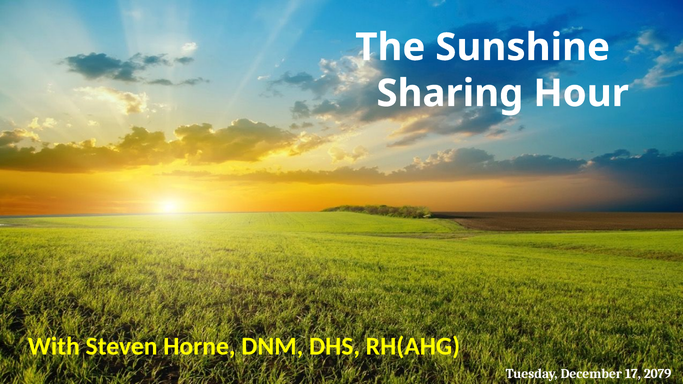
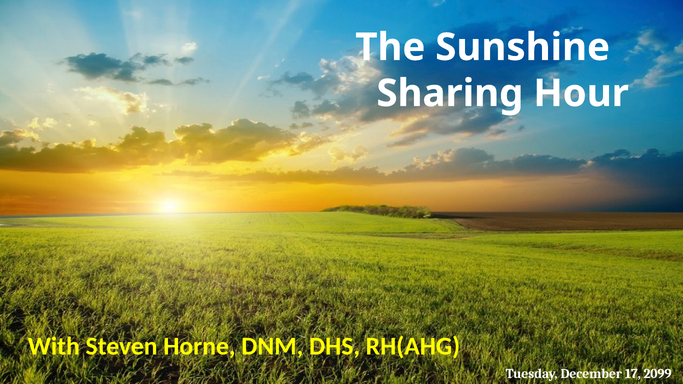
2079: 2079 -> 2099 (658, 374)
